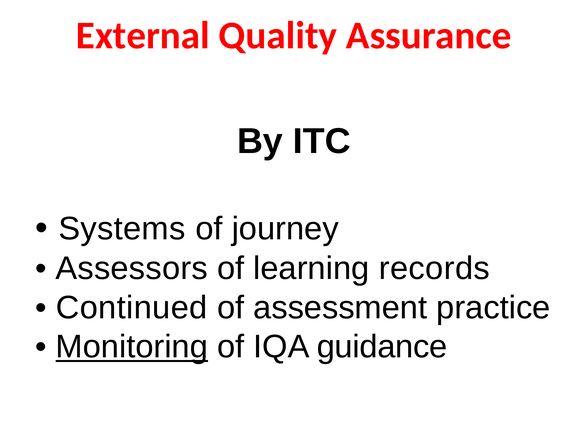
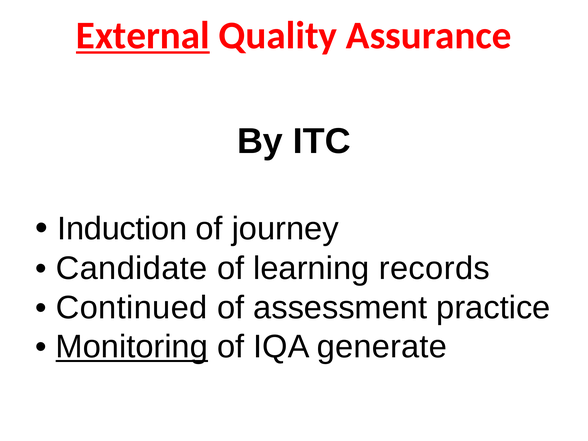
External underline: none -> present (143, 36)
Systems: Systems -> Induction (122, 229)
Assessors: Assessors -> Candidate (132, 268)
guidance: guidance -> generate (382, 347)
